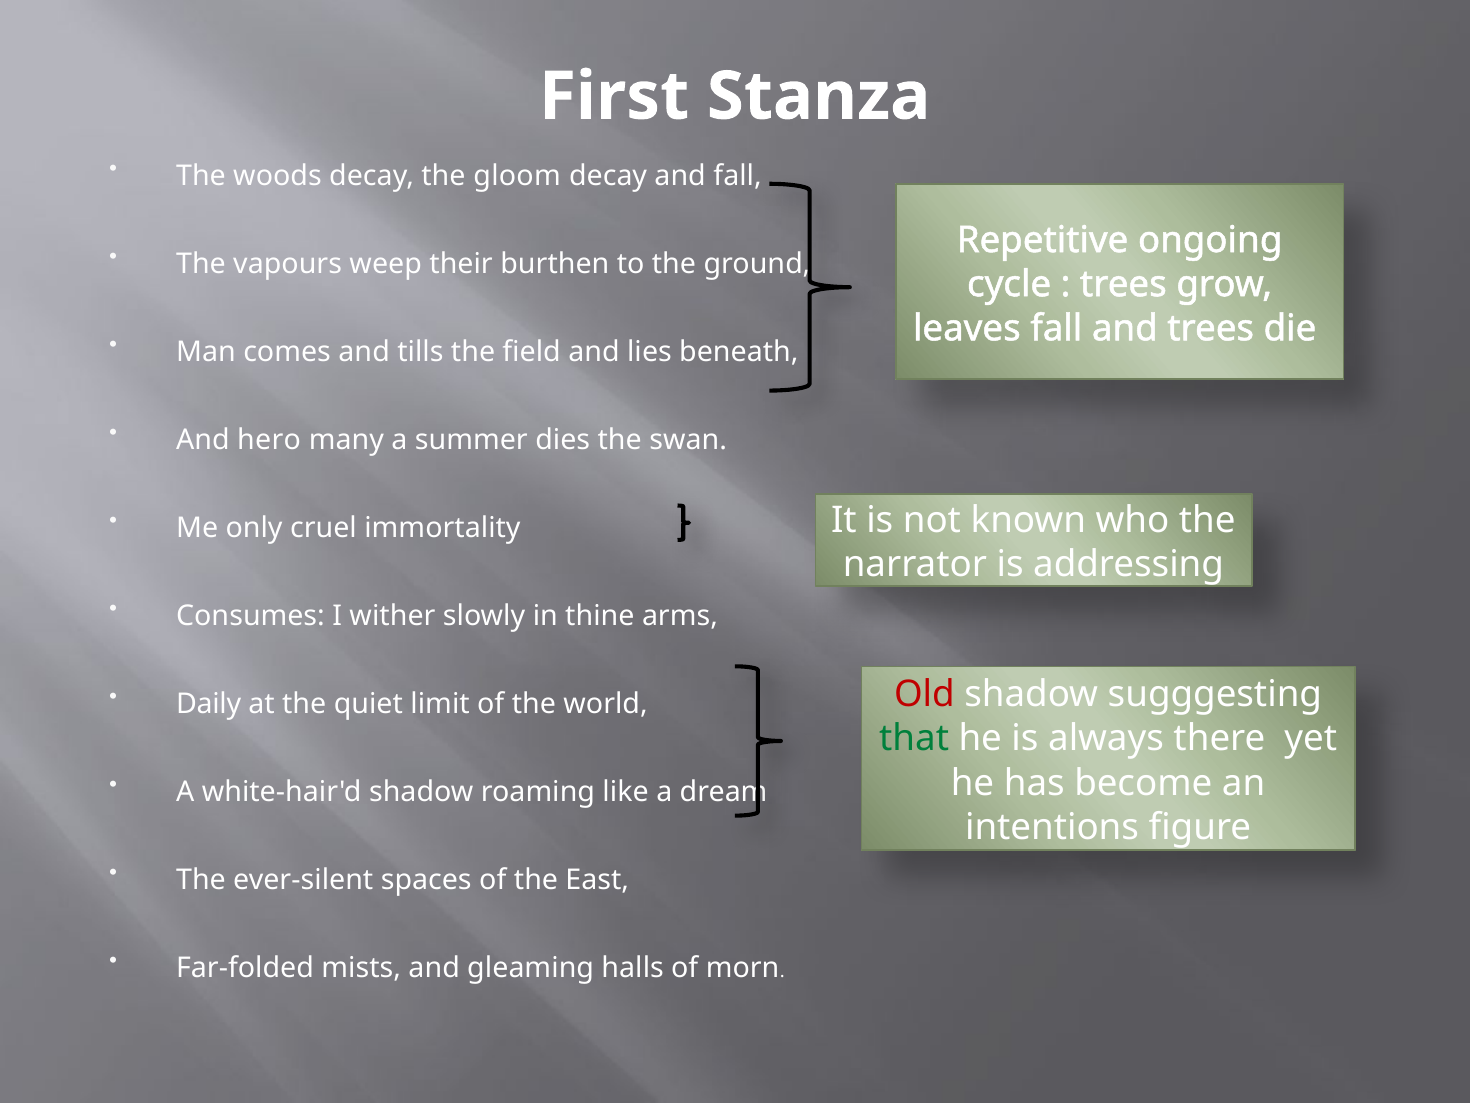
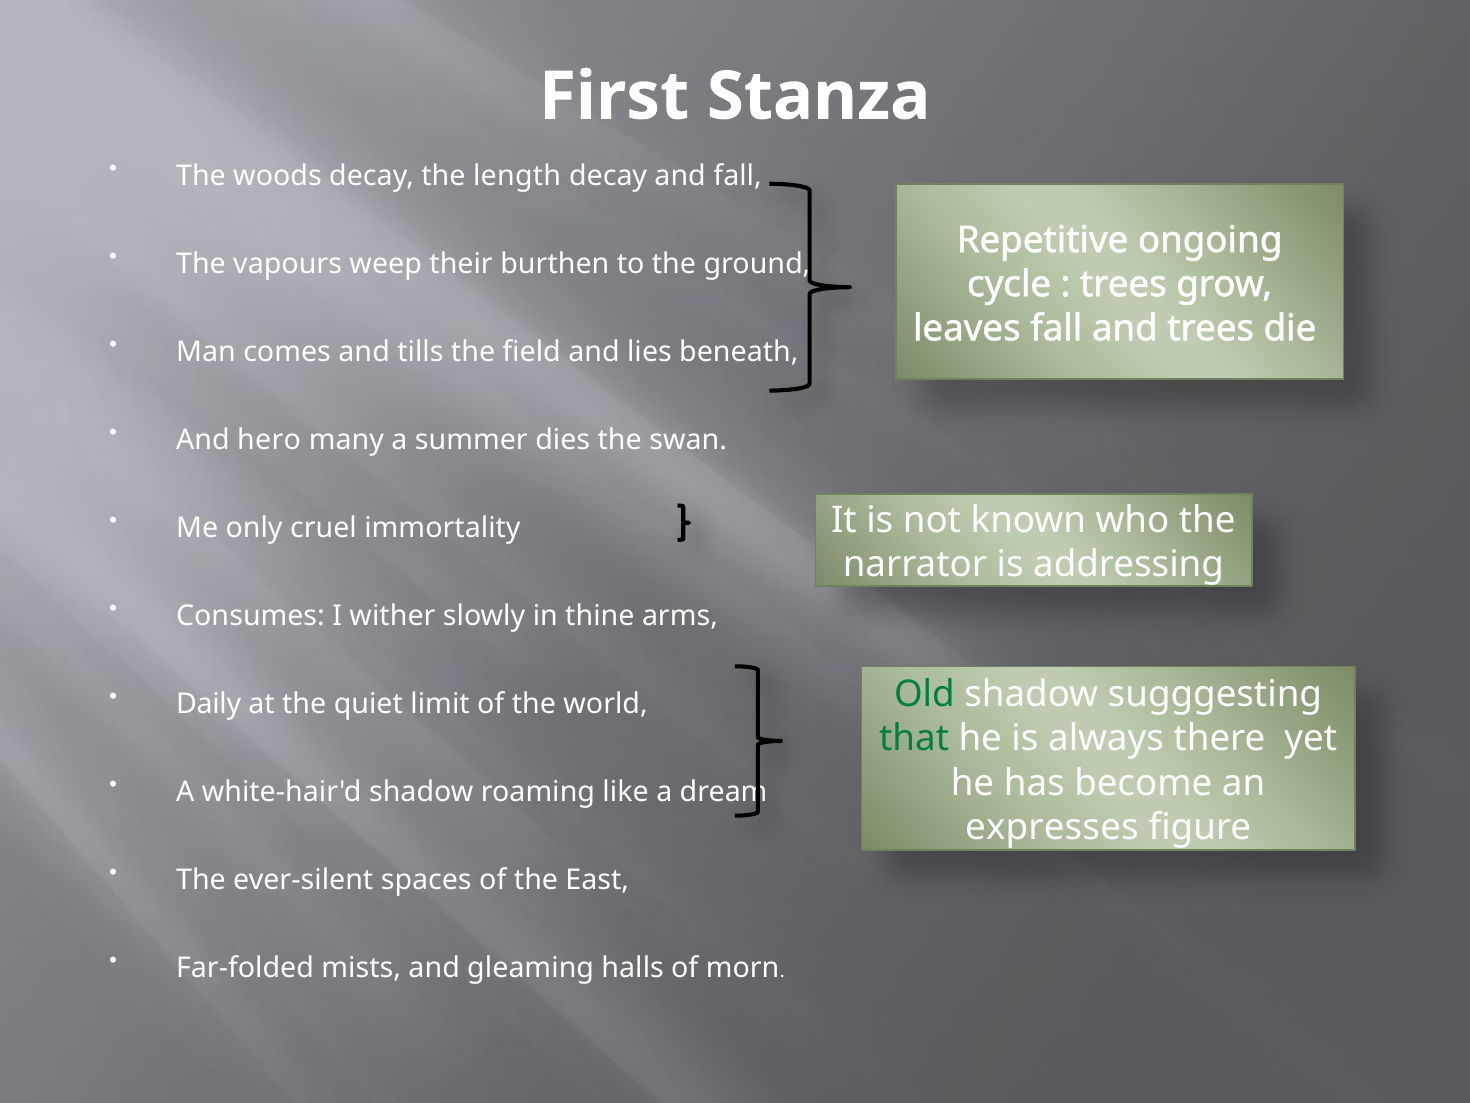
gloom: gloom -> length (517, 176)
Old colour: red -> green (924, 694)
intentions: intentions -> expresses (1052, 827)
